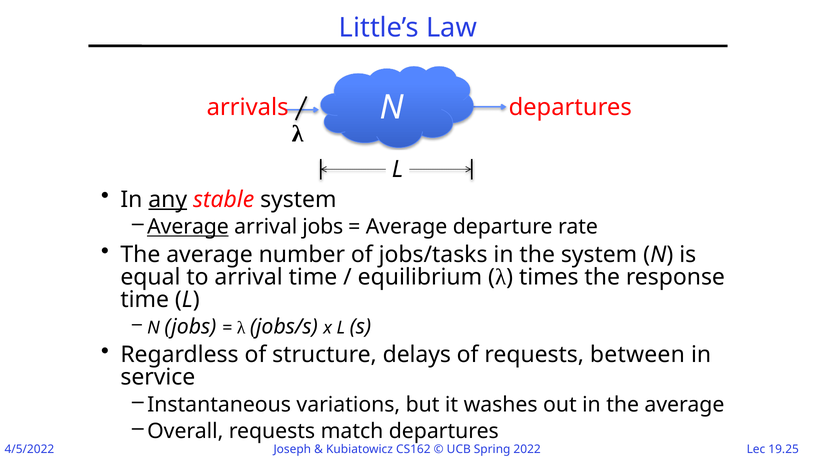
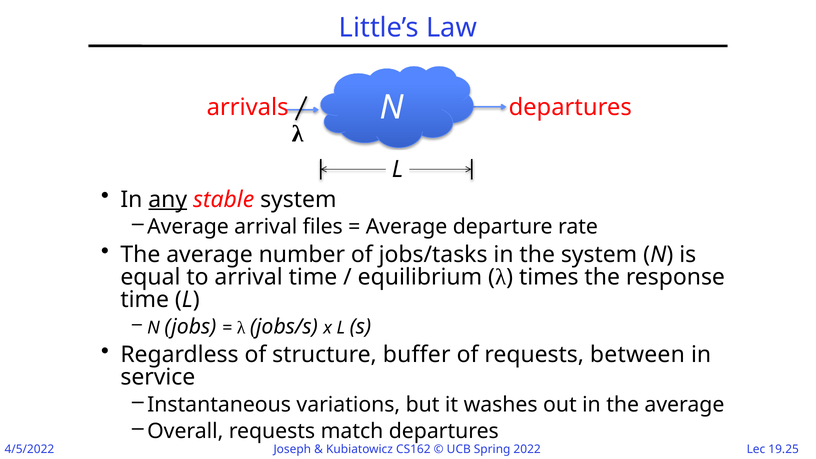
Average underline: present -> none (188, 227)
arrival jobs: jobs -> files (323, 227)
delays: delays -> buffer (417, 355)
